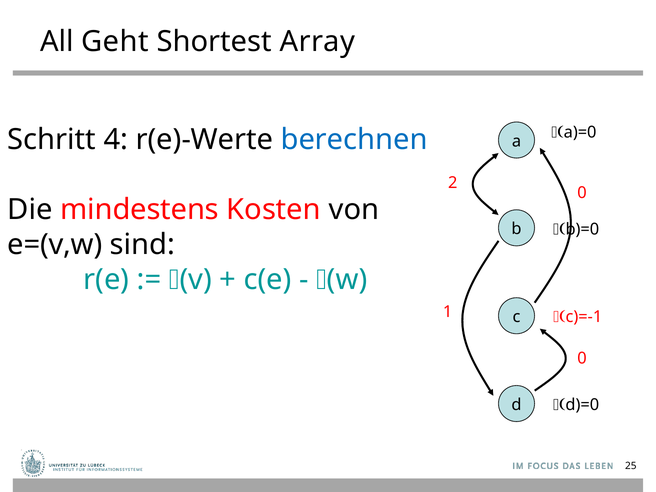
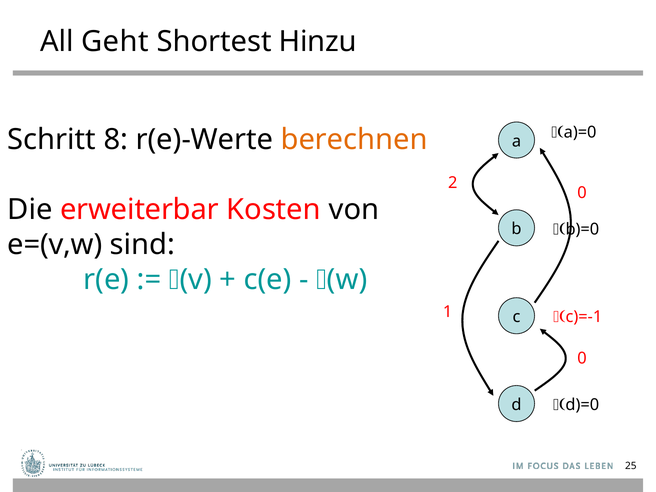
Array: Array -> Hinzu (318, 41)
4: 4 -> 8 (116, 140)
berechnen colour: blue -> orange (354, 140)
mindestens: mindestens -> erweiterbar (140, 210)
